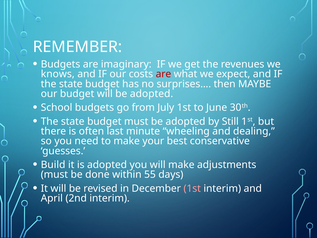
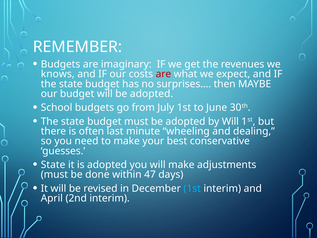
by Still: Still -> Will (230, 121)
Build: Build -> State (53, 165)
55: 55 -> 47 (150, 174)
1st colour: pink -> light blue (192, 188)
